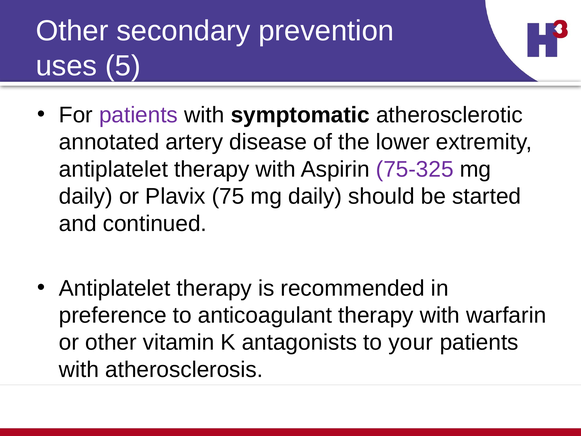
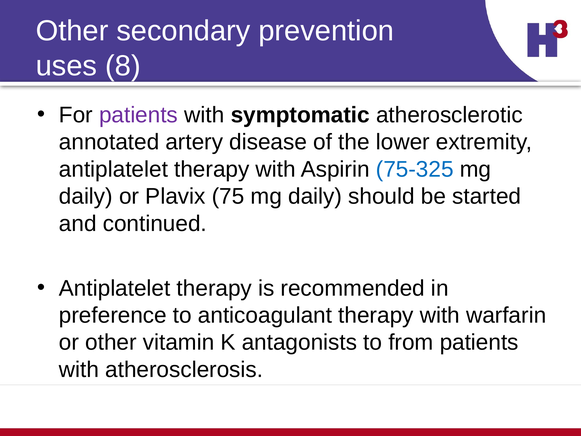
5: 5 -> 8 (123, 66)
75-325 colour: purple -> blue (415, 169)
your: your -> from (411, 342)
